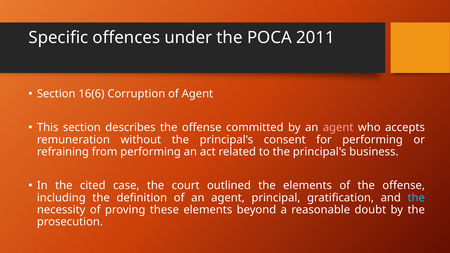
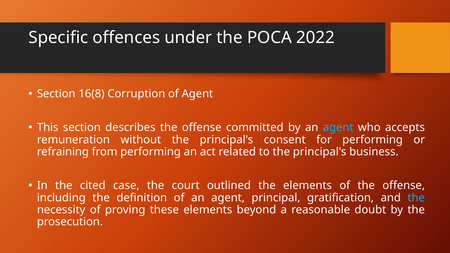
2011: 2011 -> 2022 (315, 38)
16(6: 16(6 -> 16(8 (91, 94)
agent colour: pink -> light blue (338, 128)
